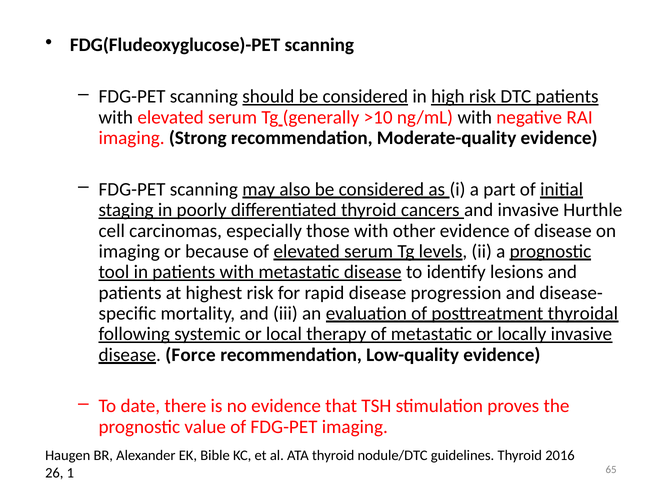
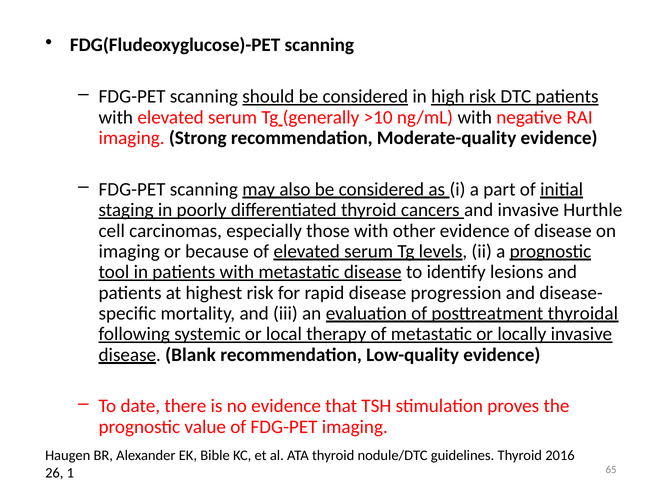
Force: Force -> Blank (191, 355)
